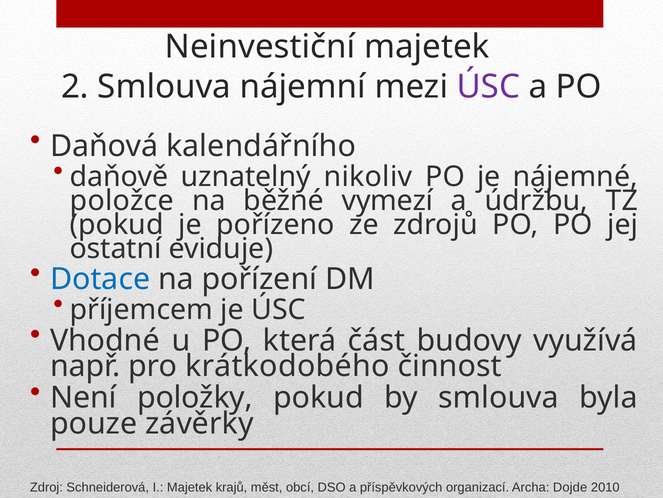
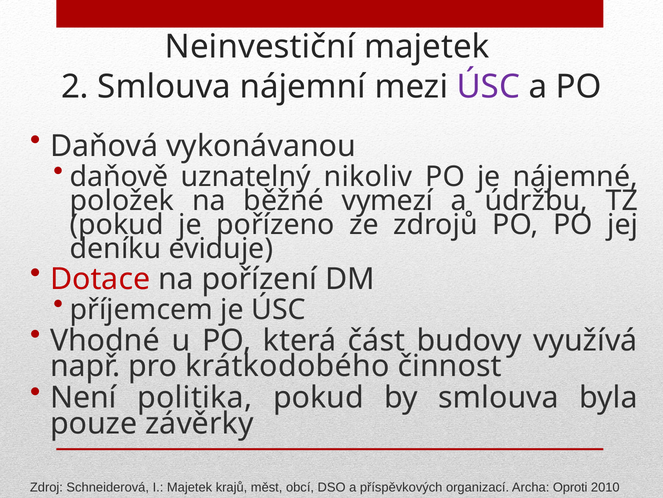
kalendářního: kalendářního -> vykonávanou (261, 146)
položce: položce -> položek (122, 200)
ostatní: ostatní -> deníku (116, 248)
Dotace colour: blue -> red (100, 279)
položky: položky -> politika (195, 397)
Dojde: Dojde -> Oproti (570, 487)
